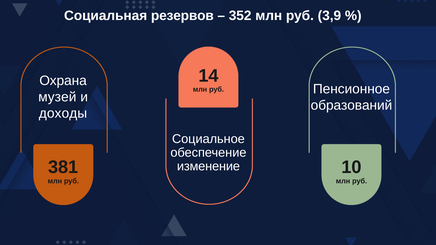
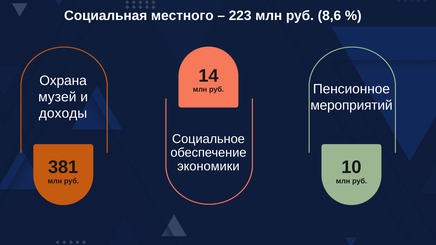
резервов: резервов -> местного (182, 16)
352: 352 -> 223 (240, 16)
3,9: 3,9 -> 8,6 (329, 16)
образований: образований -> мероприятий (352, 105)
изменение: изменение -> экономики (208, 167)
